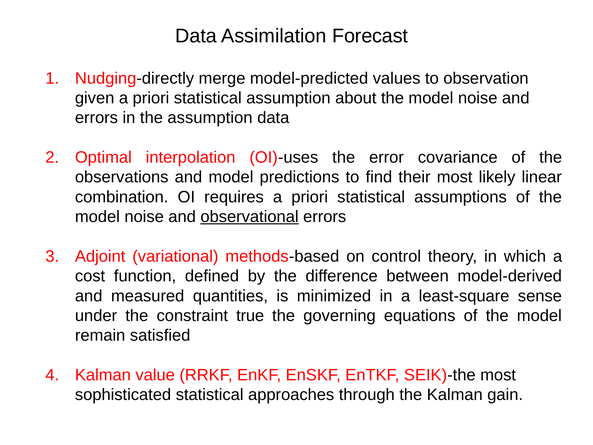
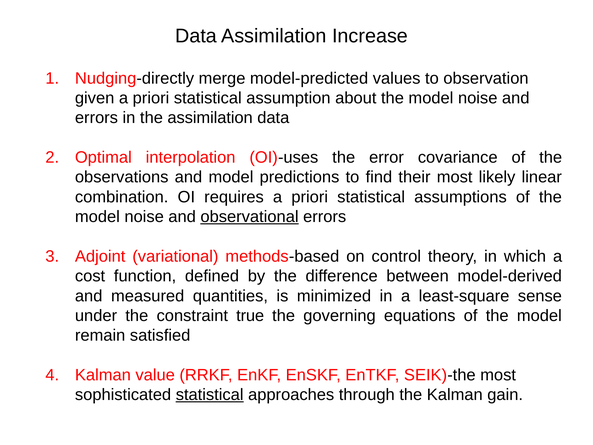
Forecast: Forecast -> Increase (370, 36)
the assumption: assumption -> assimilation (210, 118)
statistical underline: none -> present (210, 395)
